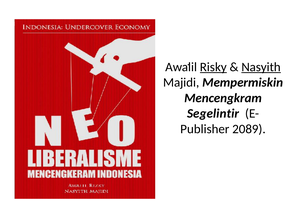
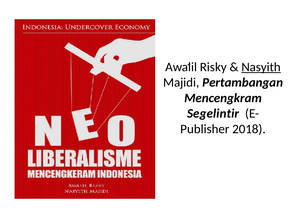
Risky underline: present -> none (213, 67)
Mempermiskin: Mempermiskin -> Pertambangan (243, 83)
2089: 2089 -> 2018 (249, 129)
